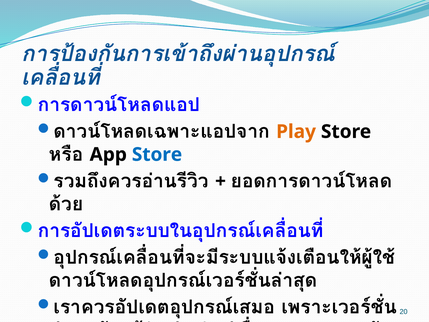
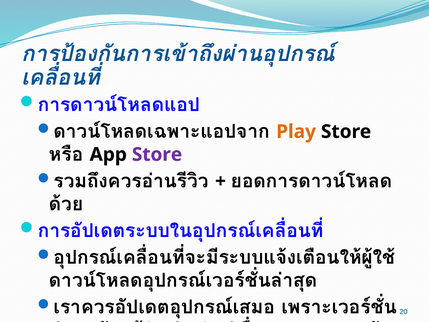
Store colour: blue -> purple (157, 154)
